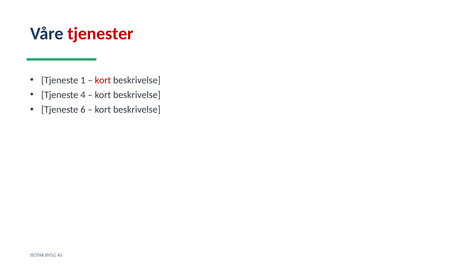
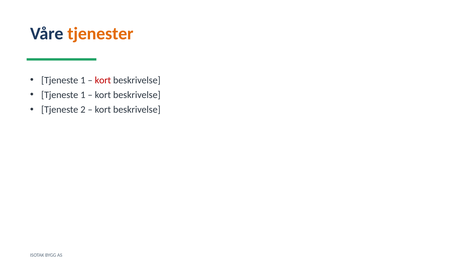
tjenester colour: red -> orange (100, 34)
4: 4 -> 1 (83, 95)
6: 6 -> 2 (83, 110)
